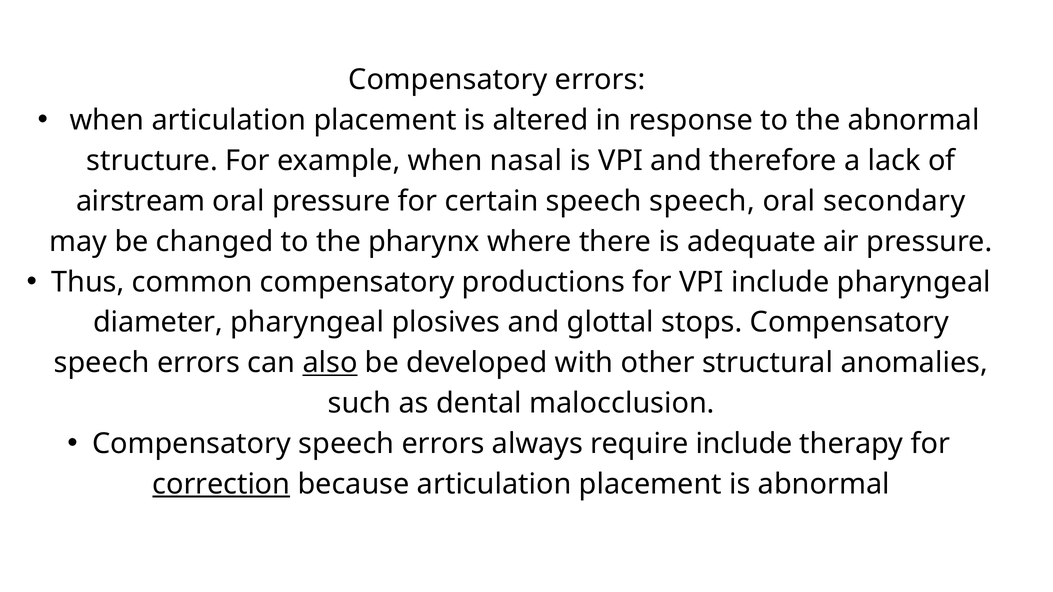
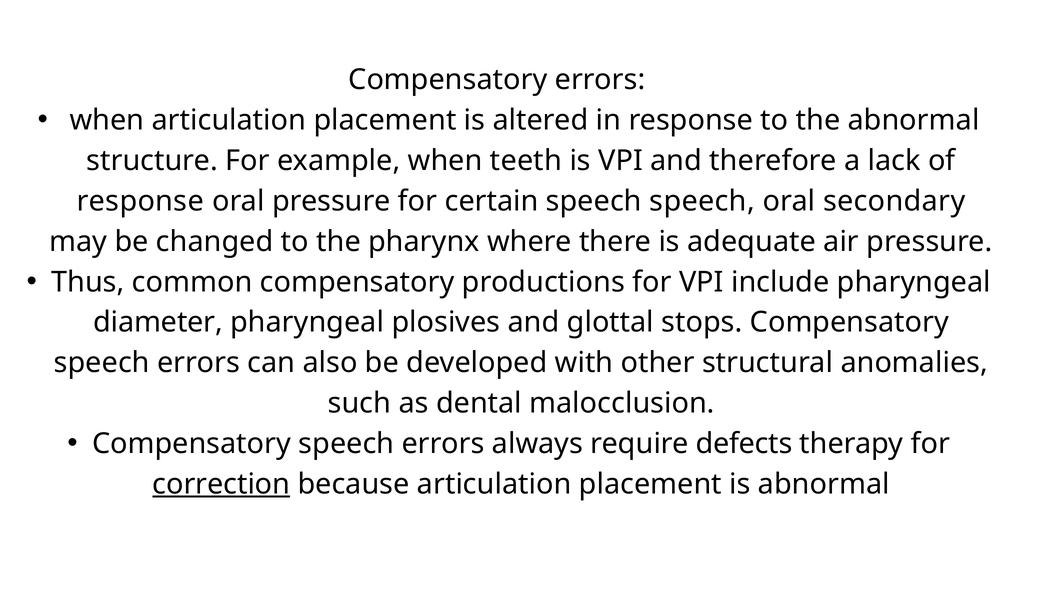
nasal: nasal -> teeth (526, 161)
airstream: airstream -> response (140, 201)
also underline: present -> none (330, 363)
require include: include -> defects (744, 444)
